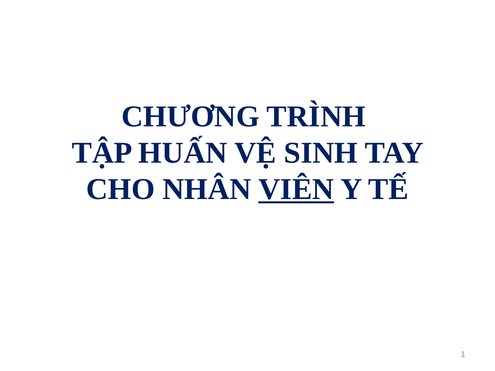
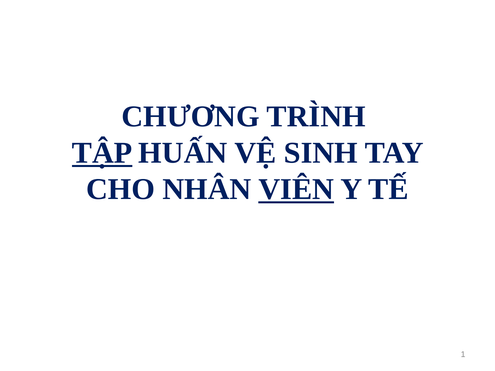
TẬP underline: none -> present (102, 153)
